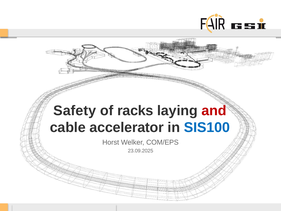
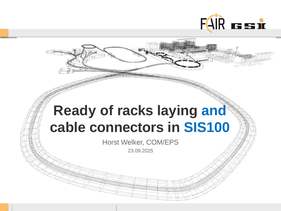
Safety: Safety -> Ready (75, 110)
and colour: red -> blue (214, 110)
accelerator: accelerator -> connectors (127, 127)
